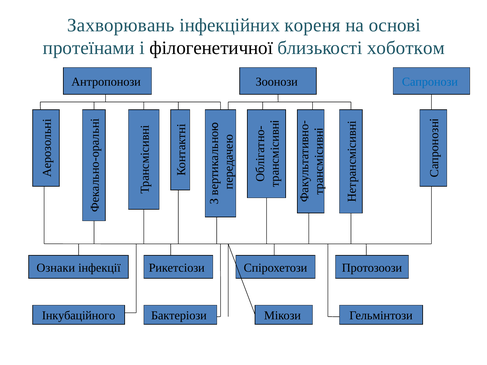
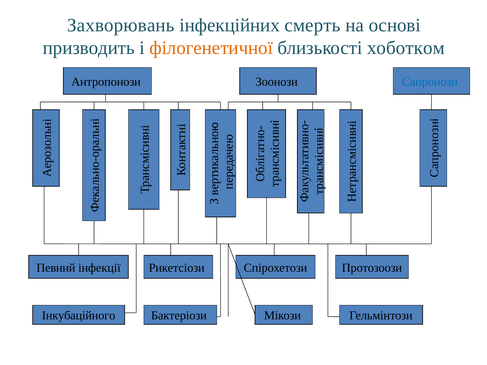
кореня: кореня -> смерть (313, 25)
протеїнами: протеїнами -> призводить (89, 48)
філогенетичної colour: black -> orange (211, 48)
Ознаки: Ознаки -> Певний (56, 268)
